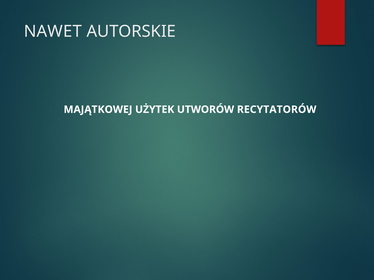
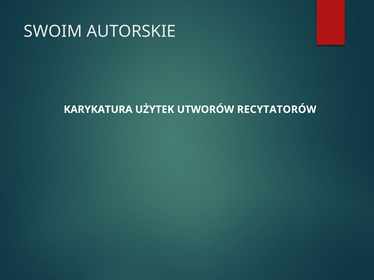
NAWET: NAWET -> SWOIM (53, 32)
MAJĄTKOWEJ: MAJĄTKOWEJ -> KARYKATURA (98, 110)
